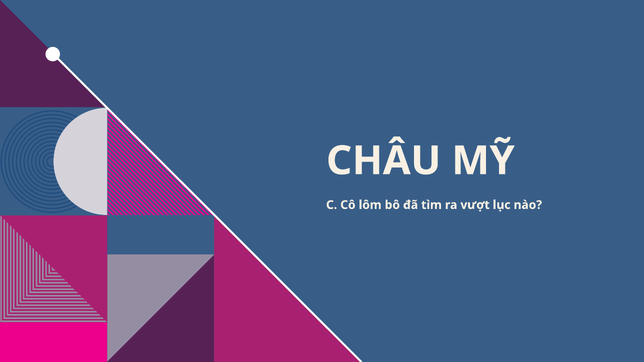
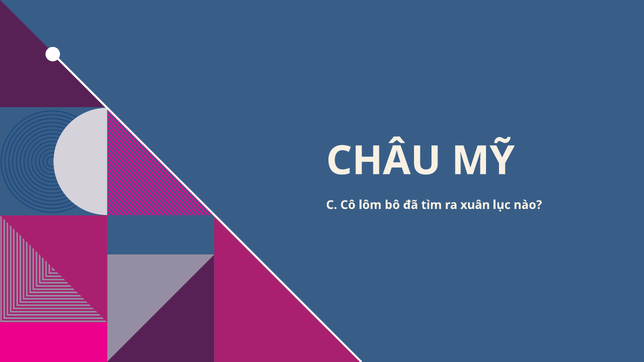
vượt: vượt -> xuân (475, 205)
